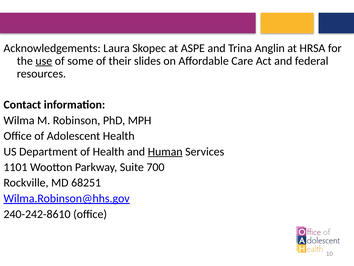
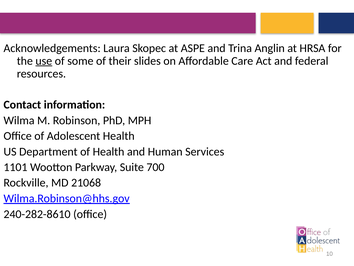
Human underline: present -> none (165, 151)
68251: 68251 -> 21068 (86, 182)
240-242-8610: 240-242-8610 -> 240-282-8610 (37, 214)
